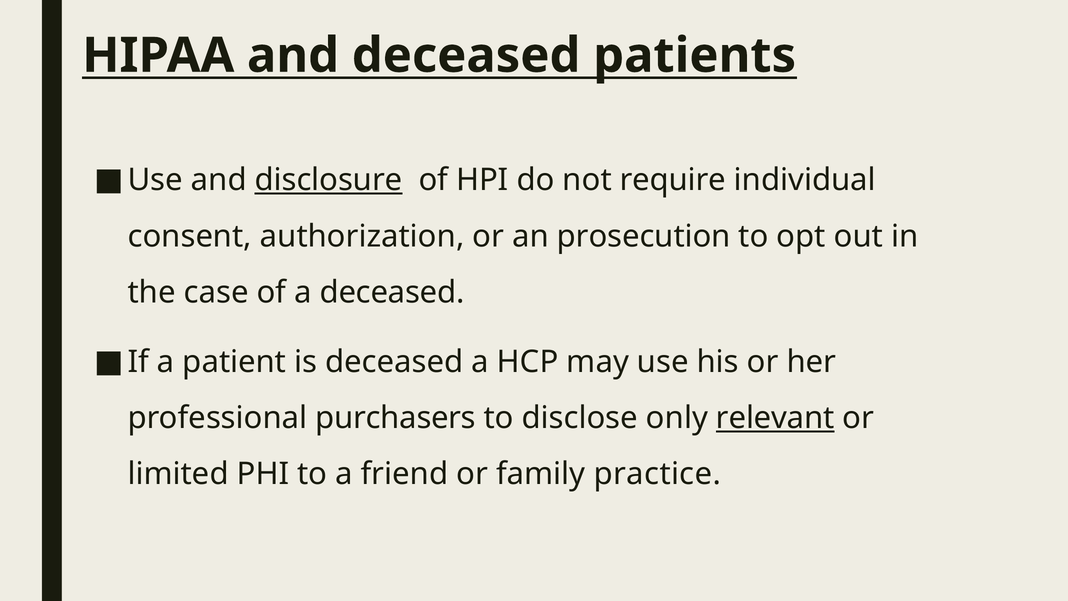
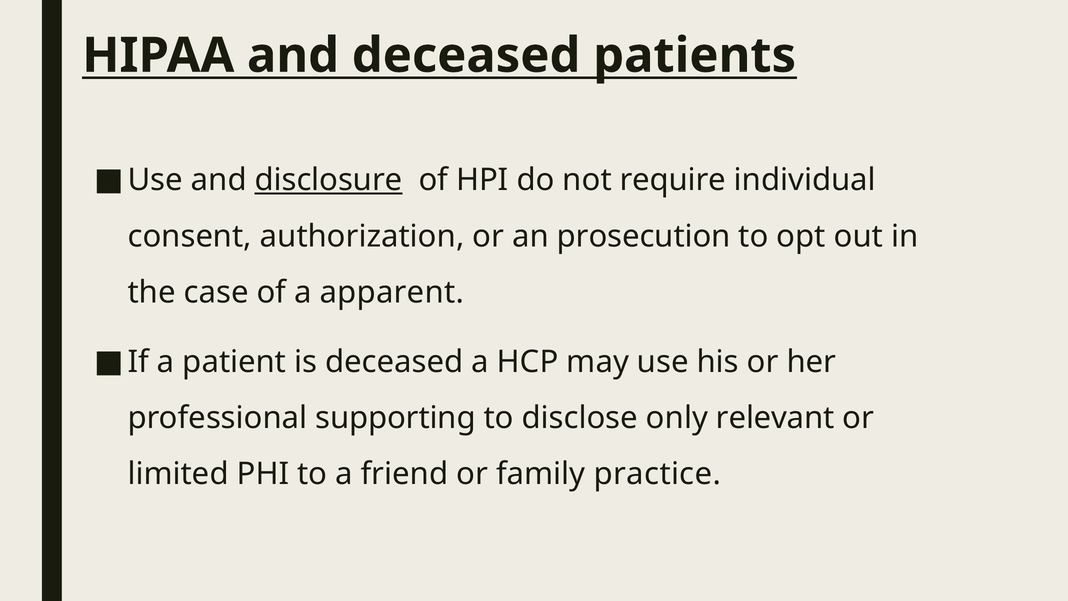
a deceased: deceased -> apparent (392, 292)
purchasers: purchasers -> supporting (396, 418)
relevant underline: present -> none (775, 418)
